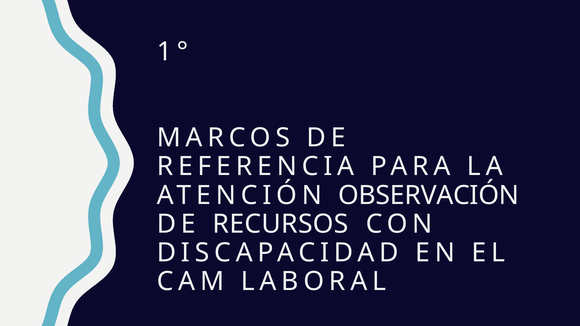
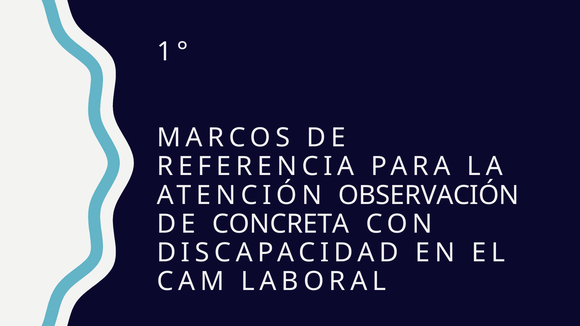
RECURSOS: RECURSOS -> CONCRETA (281, 224)
